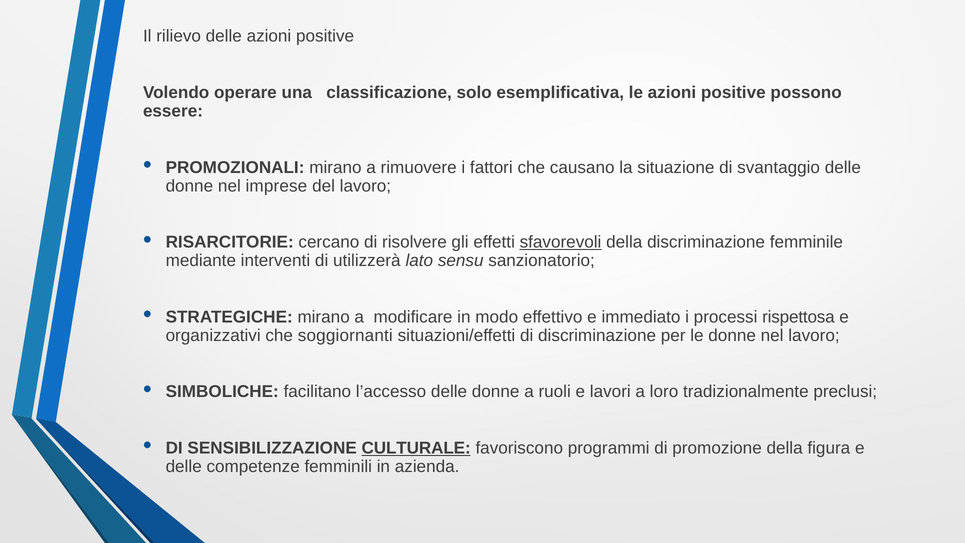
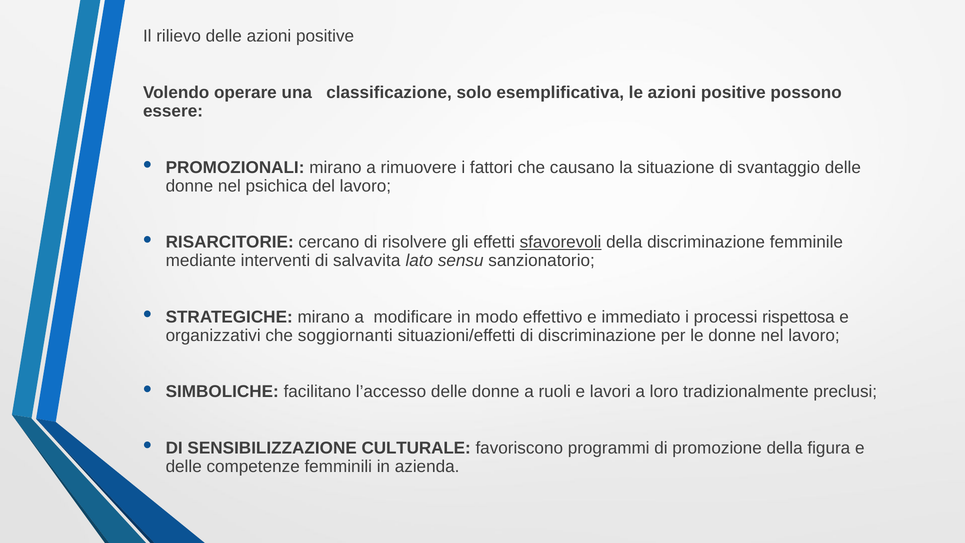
imprese: imprese -> psichica (276, 186)
utilizzerà: utilizzerà -> salvavita (367, 261)
CULTURALE underline: present -> none (416, 448)
